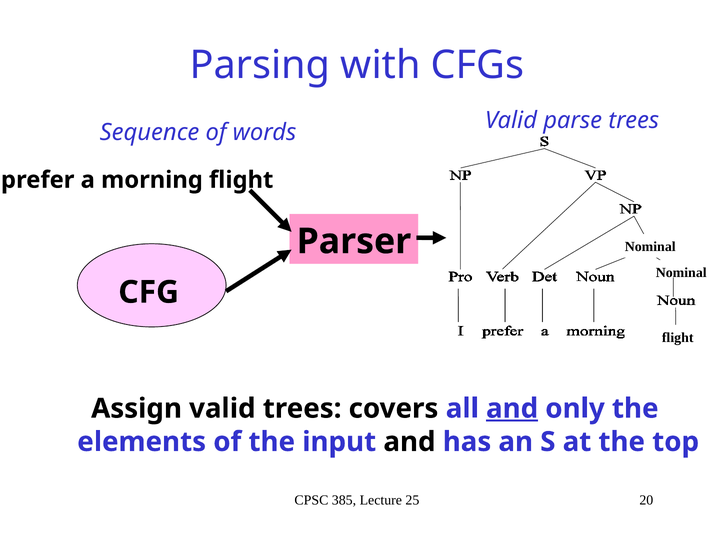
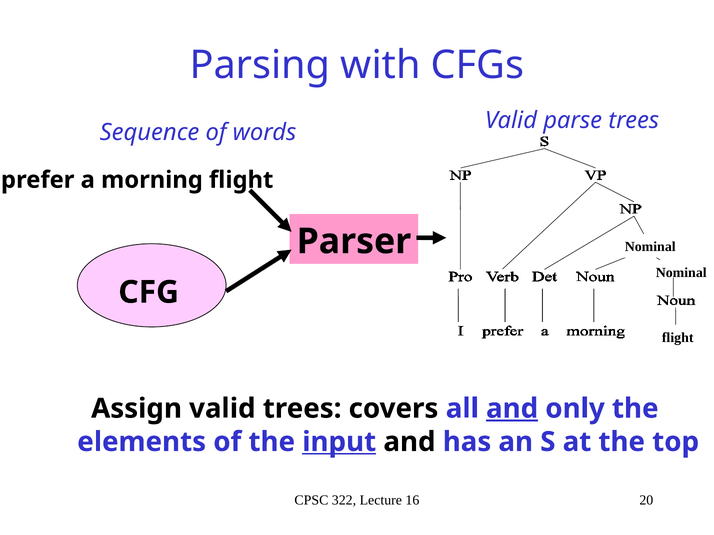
input underline: none -> present (339, 442)
385: 385 -> 322 (344, 501)
25: 25 -> 16 (412, 501)
